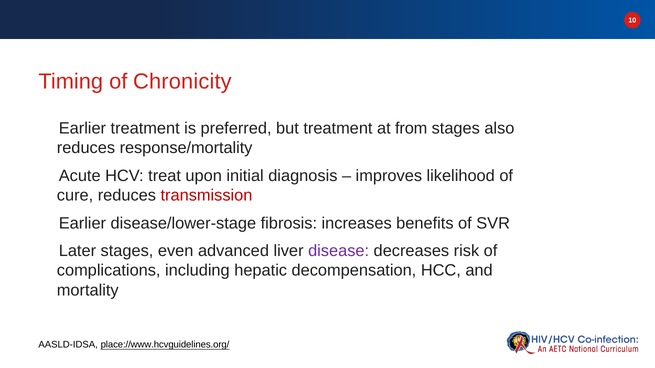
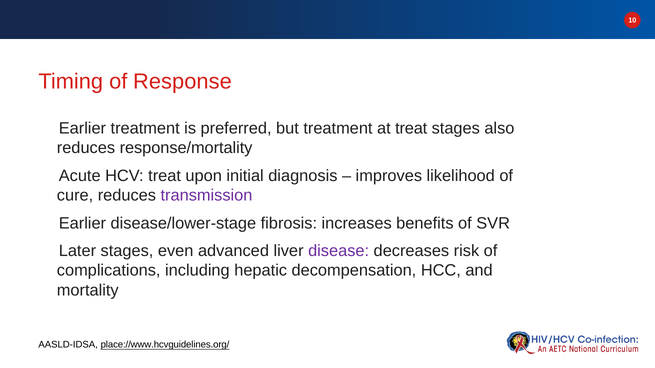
Chronicity: Chronicity -> Response (182, 82)
at from: from -> treat (411, 128)
transmission colour: red -> purple (207, 196)
